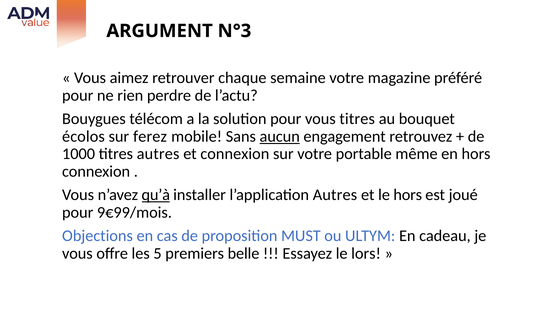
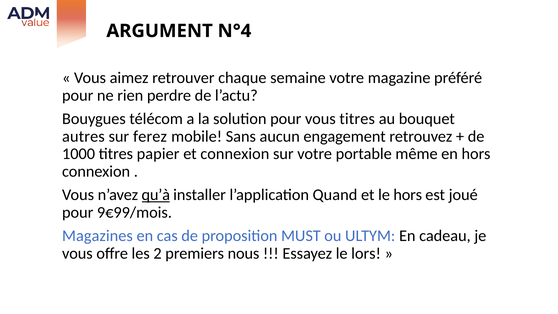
N°3: N°3 -> N°4 (234, 31)
écolos: écolos -> autres (83, 136)
aucun underline: present -> none (280, 136)
titres autres: autres -> papier (158, 154)
l’application Autres: Autres -> Quand (335, 195)
Objections: Objections -> Magazines (97, 236)
5: 5 -> 2 (158, 253)
belle: belle -> nous (243, 253)
